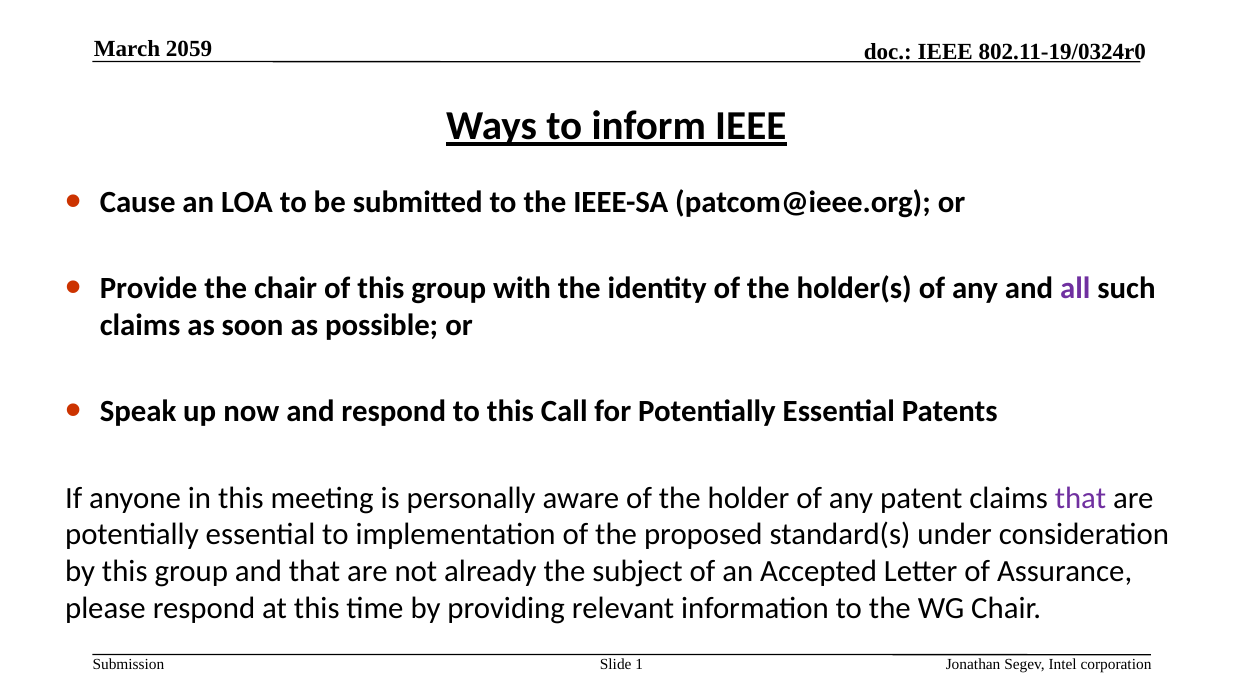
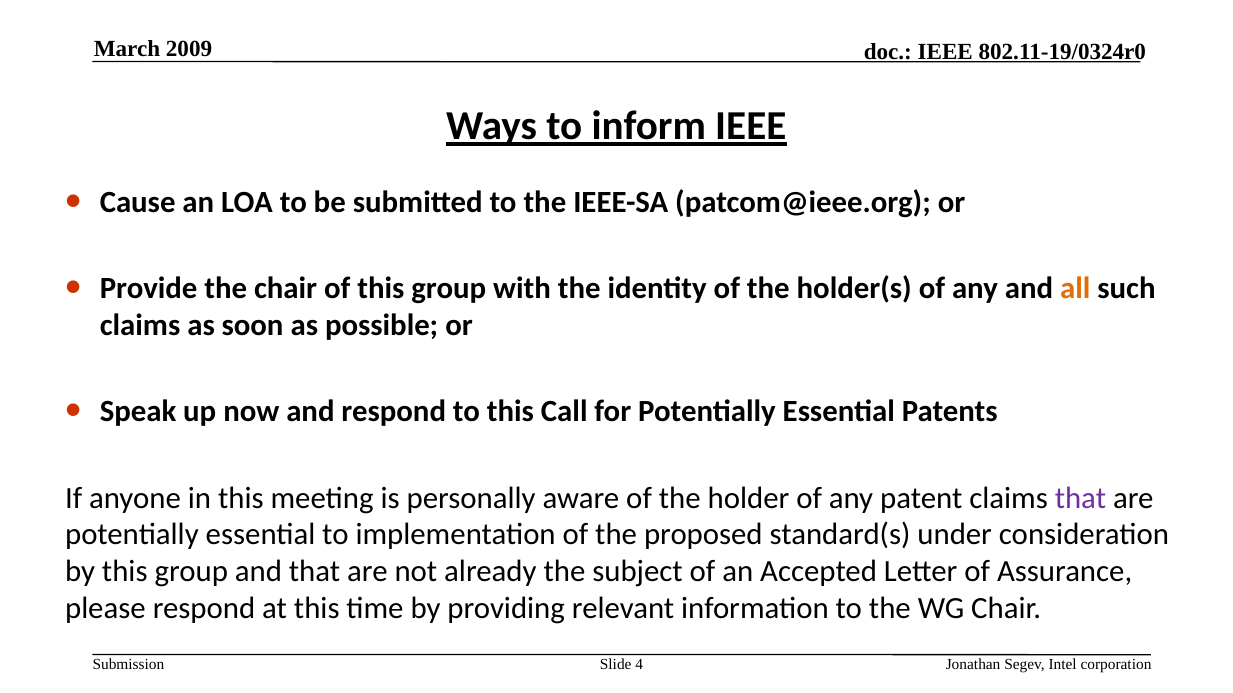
2059: 2059 -> 2009 (189, 49)
all colour: purple -> orange (1075, 289)
1: 1 -> 4 (639, 665)
